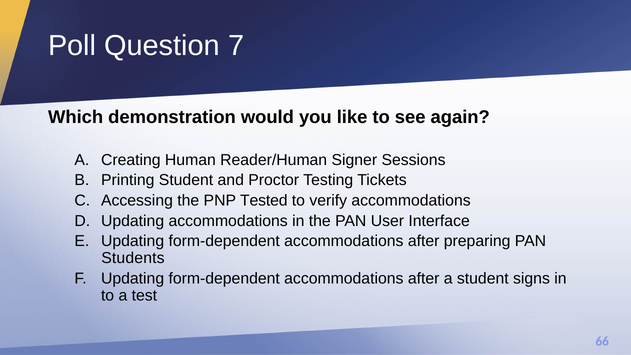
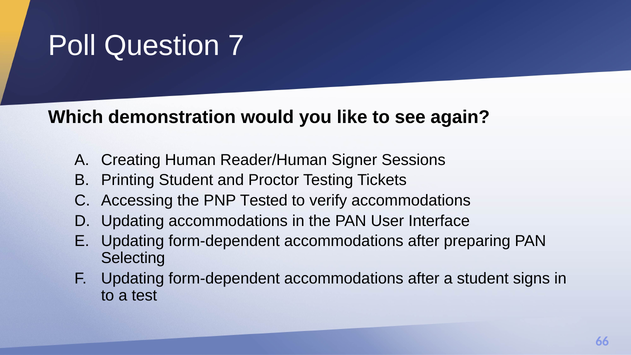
Students: Students -> Selecting (133, 258)
